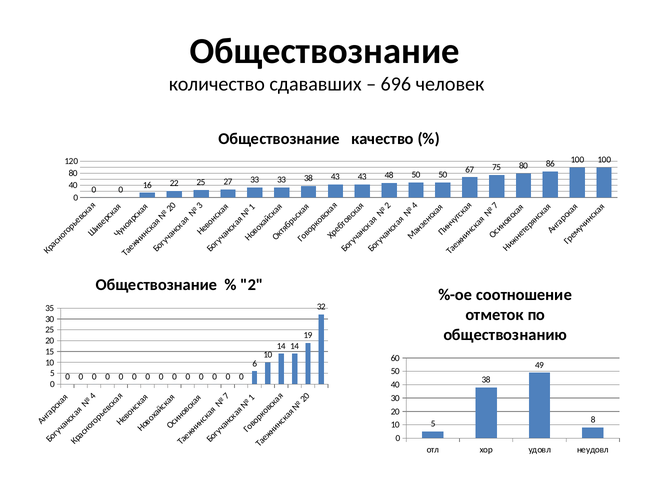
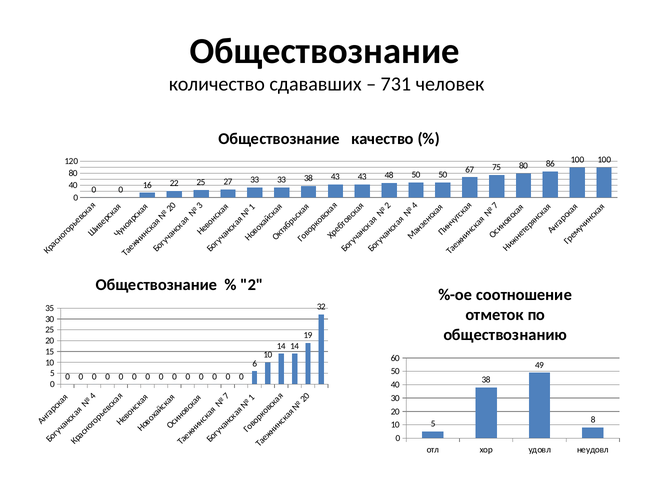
696: 696 -> 731 (396, 84)
